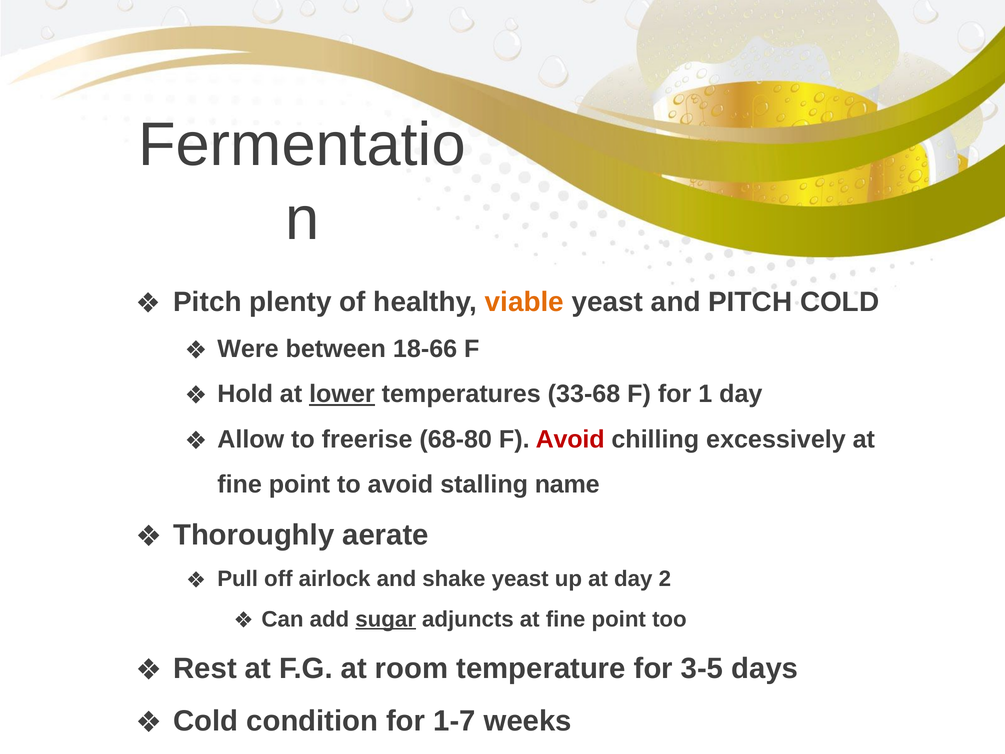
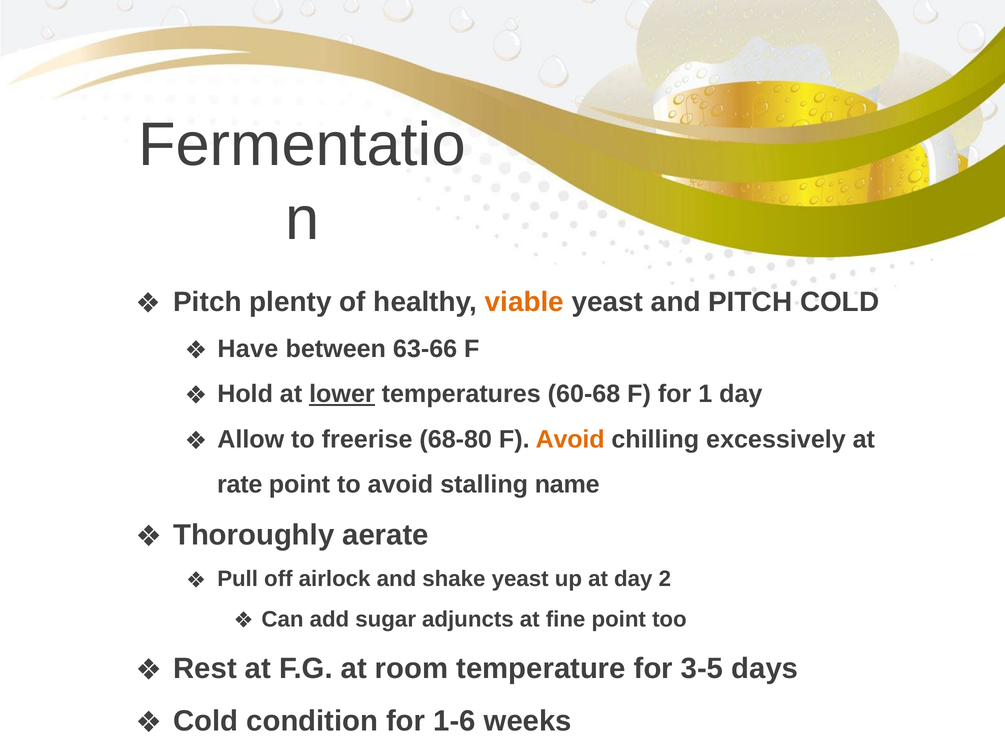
Were: Were -> Have (248, 349)
18-66: 18-66 -> 63-66 (425, 349)
33-68: 33-68 -> 60-68 (584, 394)
Avoid colour: red -> orange (570, 439)
fine: fine -> rate (240, 485)
sugar underline: present -> none (386, 619)
1-7: 1-7 -> 1-6 (454, 721)
